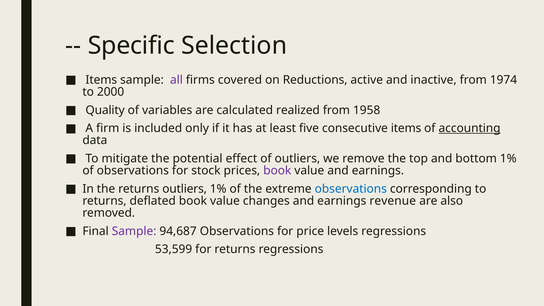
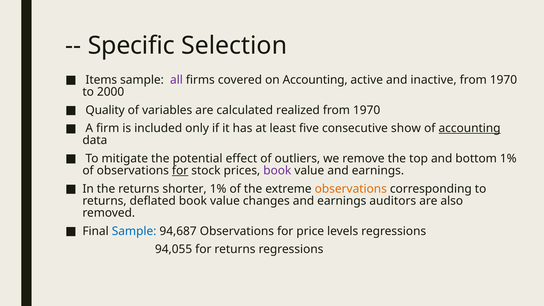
on Reductions: Reductions -> Accounting (315, 80)
inactive from 1974: 1974 -> 1970 (503, 80)
1958: 1958 -> 1970 (367, 110)
consecutive items: items -> show (406, 128)
for underline: none -> present (180, 171)
returns outliers: outliers -> shorter (185, 189)
observations colour: blue -> orange (351, 189)
revenue: revenue -> auditors (393, 201)
Sample colour: purple -> blue (134, 231)
53,599: 53,599 -> 94,055 (174, 249)
